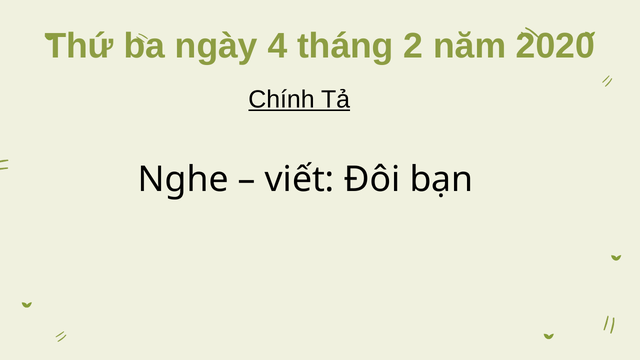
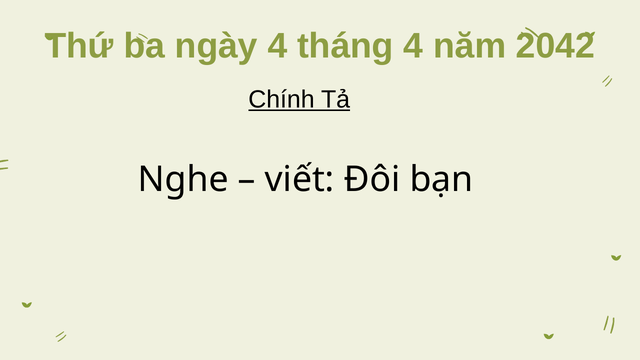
tháng 2: 2 -> 4 (413, 46)
2020: 2020 -> 2042 (555, 46)
